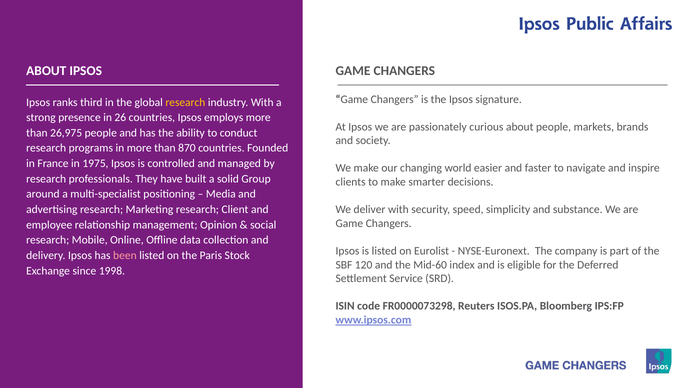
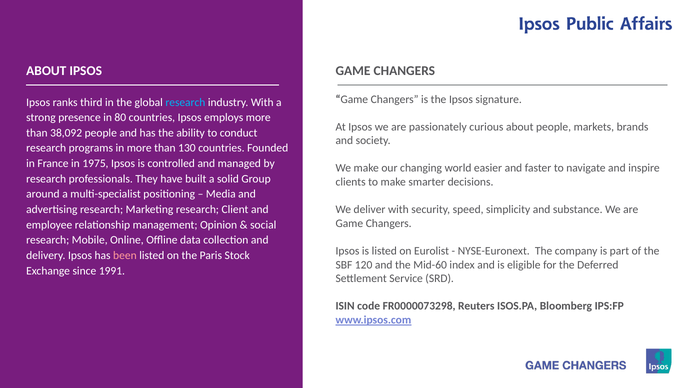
research colour: yellow -> light blue (185, 102)
26: 26 -> 80 (120, 118)
26,975: 26,975 -> 38,092 (66, 133)
870: 870 -> 130 (187, 148)
1998: 1998 -> 1991 (112, 271)
